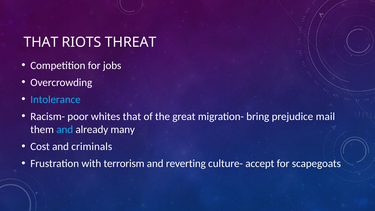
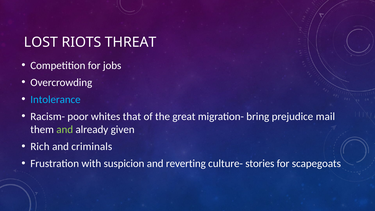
THAT: THAT -> LOST (41, 42)
and colour: light blue -> light green (65, 129)
many: many -> given (123, 129)
Cost: Cost -> Rich (40, 147)
terrorism: terrorism -> suspicion (124, 164)
accept: accept -> stories (260, 164)
